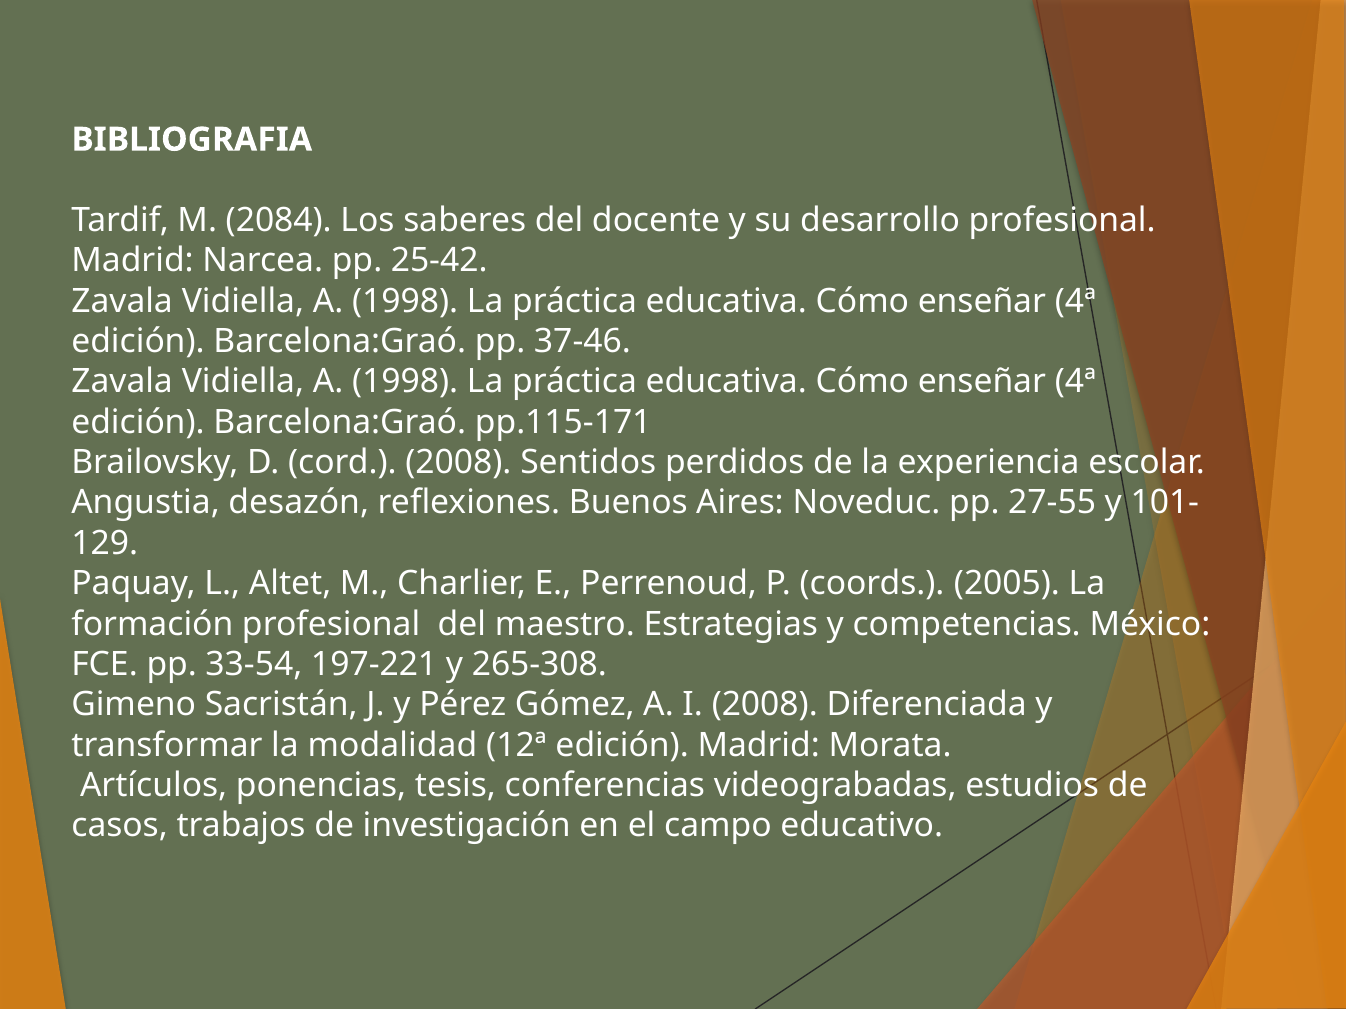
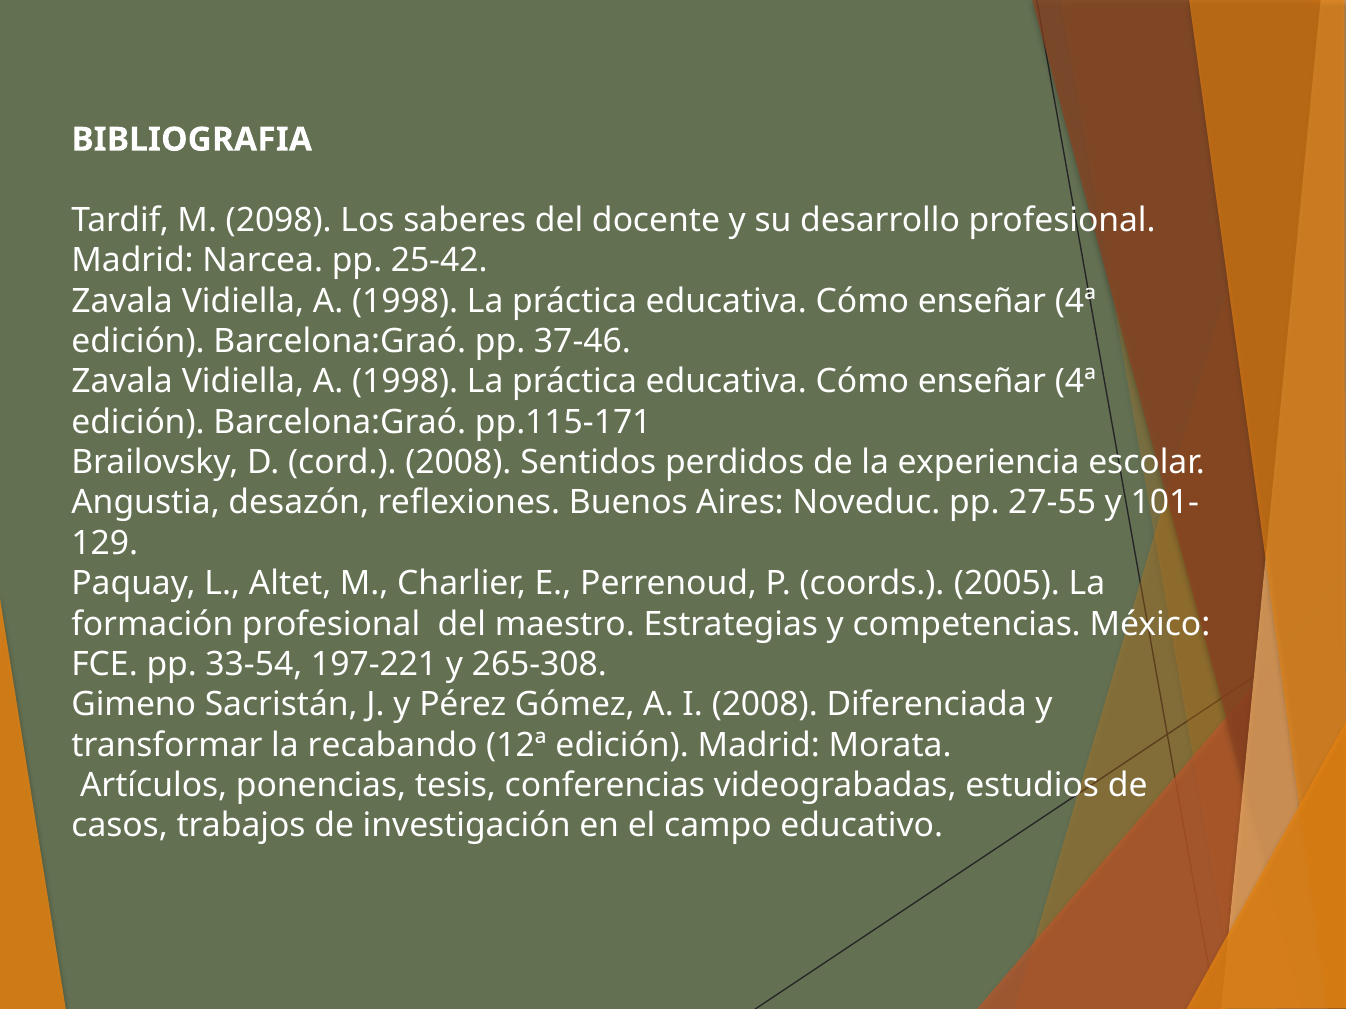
2084: 2084 -> 2098 (279, 220)
modalidad: modalidad -> recabando (392, 745)
